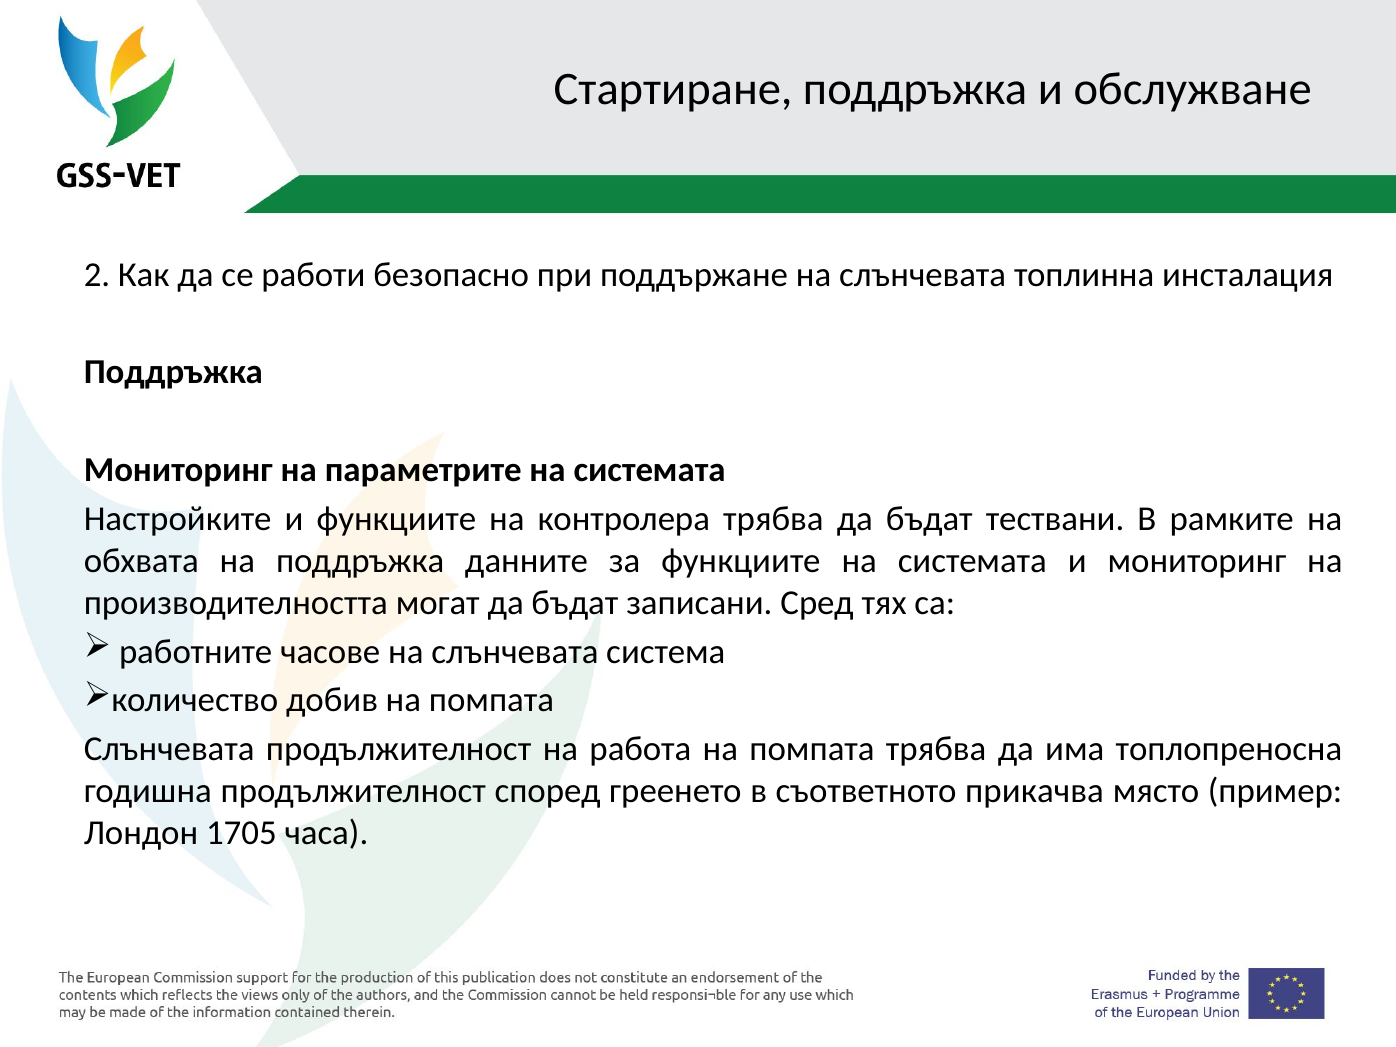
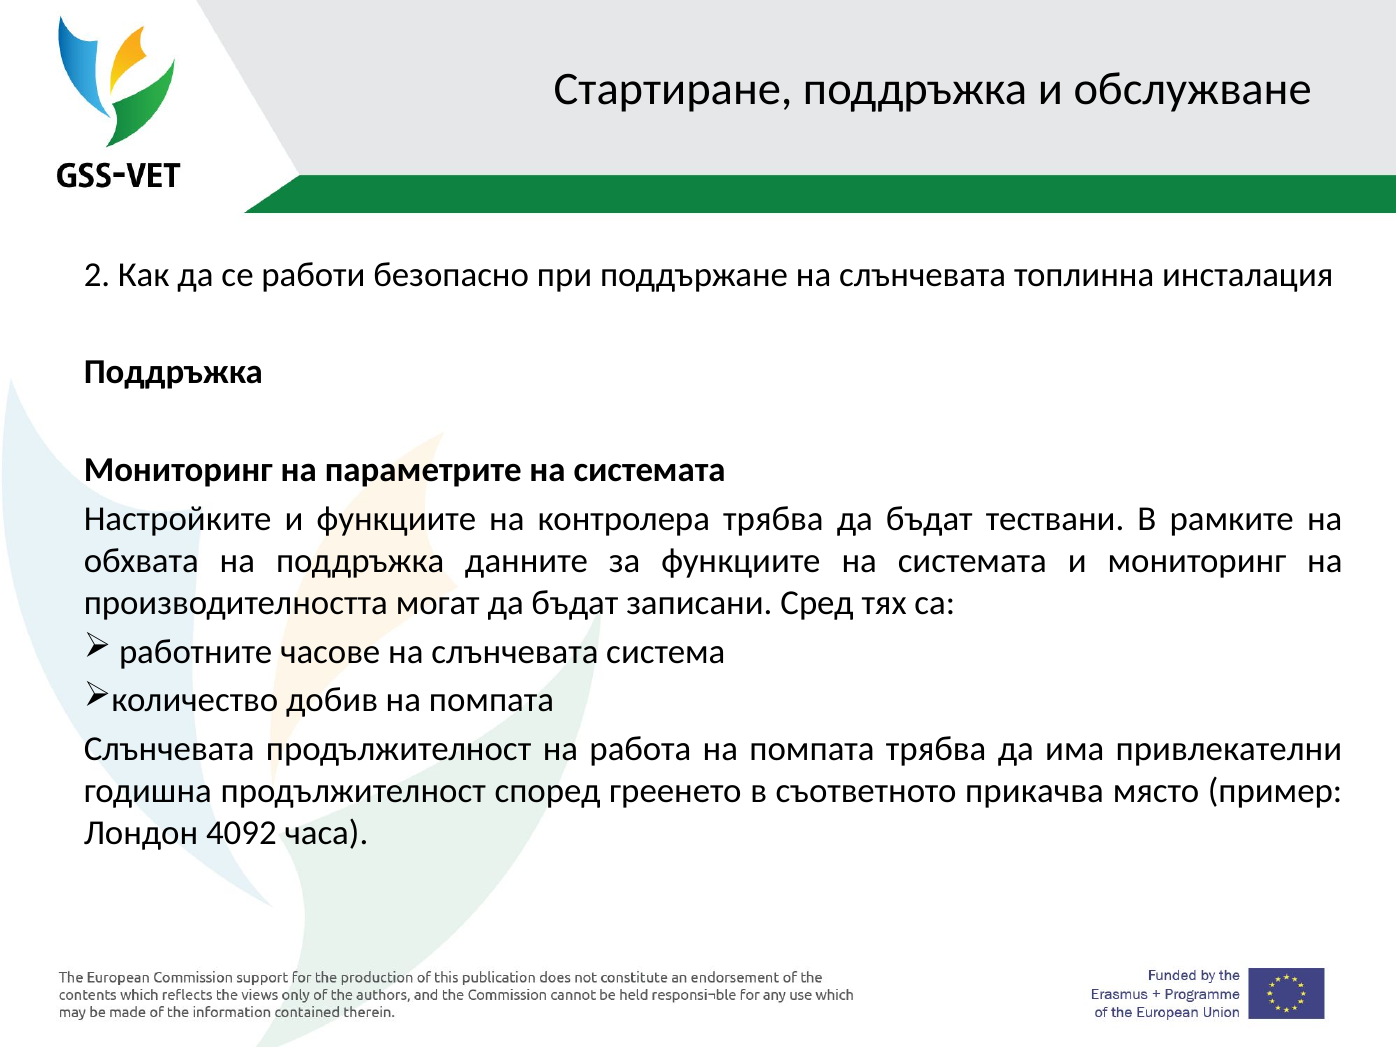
топлопреносна: топлопреносна -> привлекателни (1229, 749)
1705: 1705 -> 4092 (241, 833)
